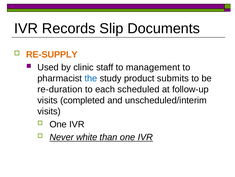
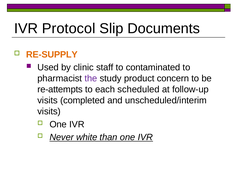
Records: Records -> Protocol (69, 28)
management: management -> contaminated (153, 67)
the colour: blue -> purple (91, 78)
submits: submits -> concern (173, 78)
re-duration: re-duration -> re-attempts (60, 89)
